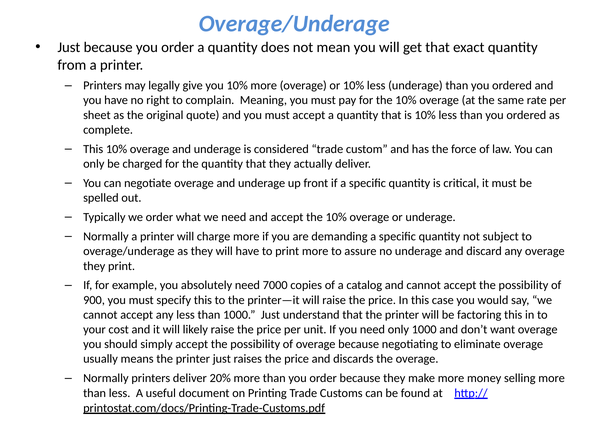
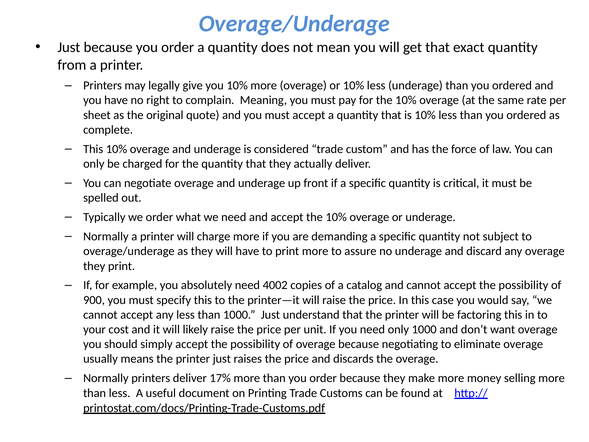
7000: 7000 -> 4002 (275, 285)
20%: 20% -> 17% (220, 378)
